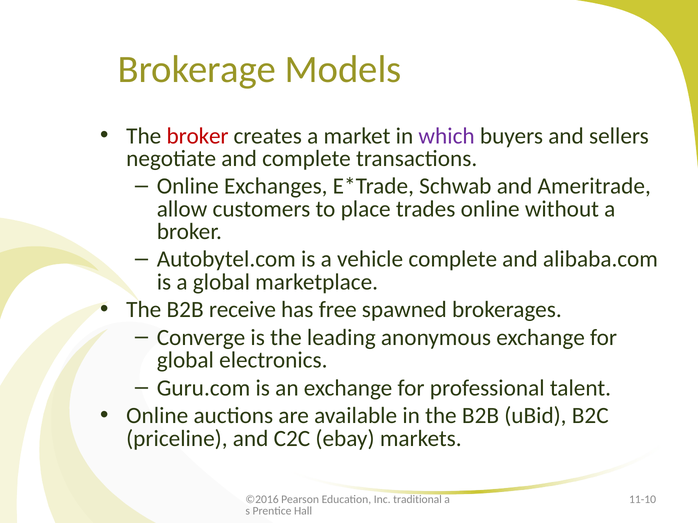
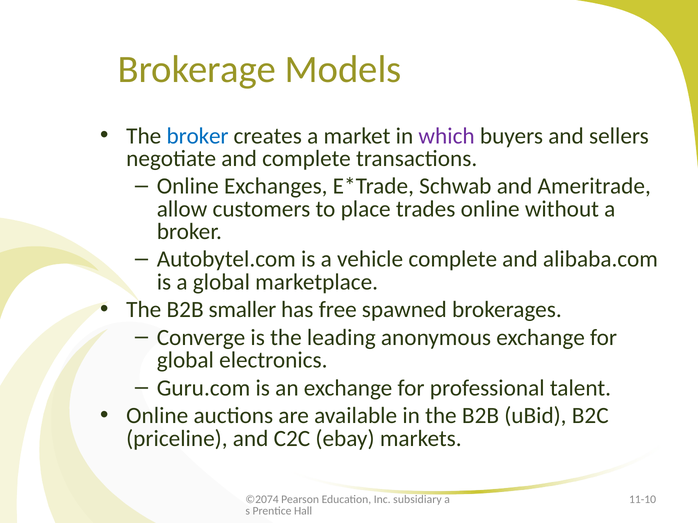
broker colour: red -> blue (198, 136)
receive: receive -> smaller (242, 310)
©2016: ©2016 -> ©2074 (262, 500)
traditional: traditional -> subsidiary (417, 500)
